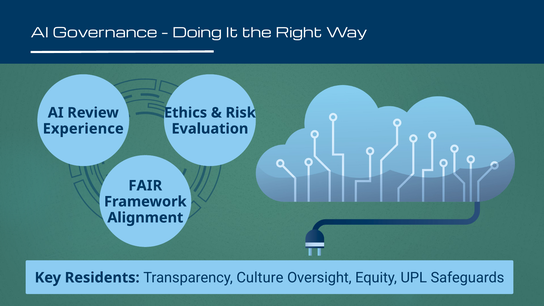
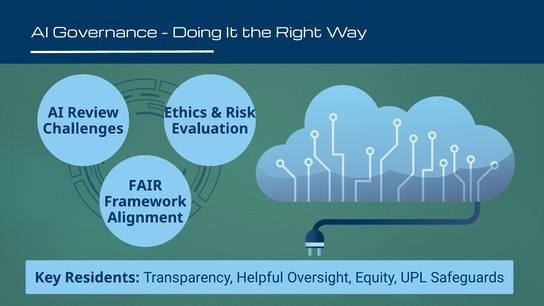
Experience: Experience -> Challenges (83, 129)
Culture: Culture -> Helpful (260, 278)
